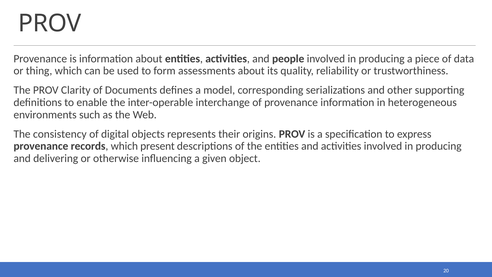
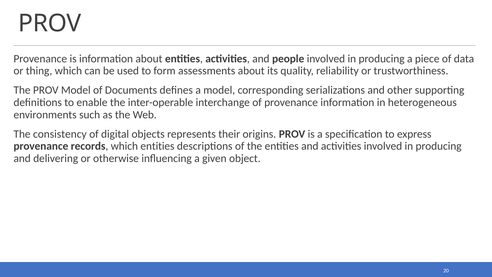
PROV Clarity: Clarity -> Model (76, 90)
which present: present -> entities (157, 146)
